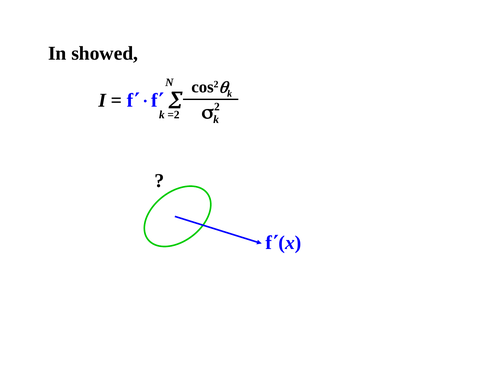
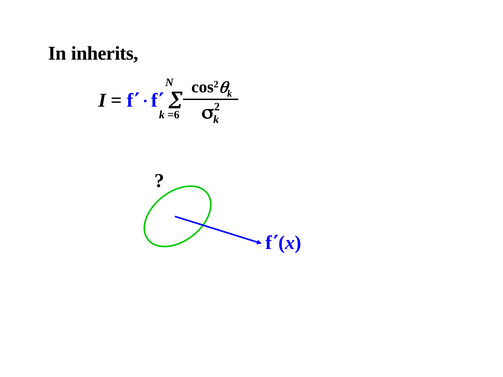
showed: showed -> inherits (105, 53)
=2: =2 -> =6 (174, 115)
